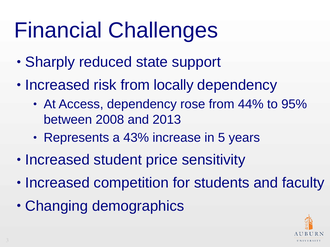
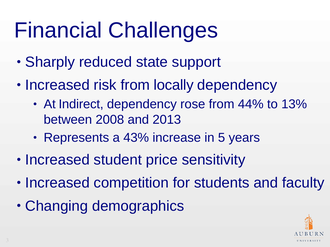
Access: Access -> Indirect (81, 104)
95%: 95% -> 13% (294, 104)
